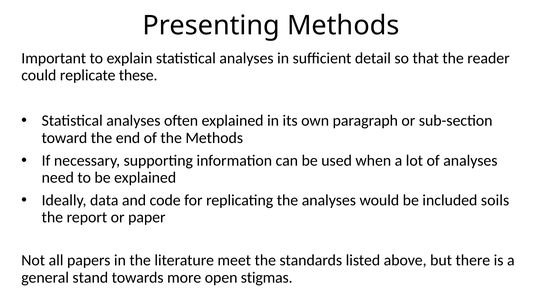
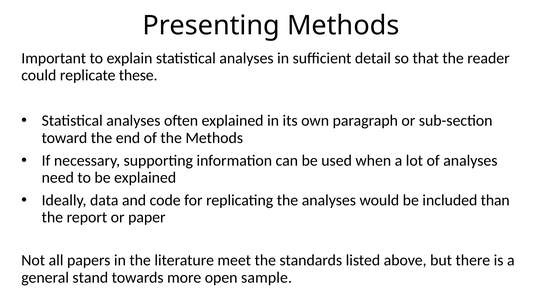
soils: soils -> than (495, 200)
stigmas: stigmas -> sample (267, 277)
